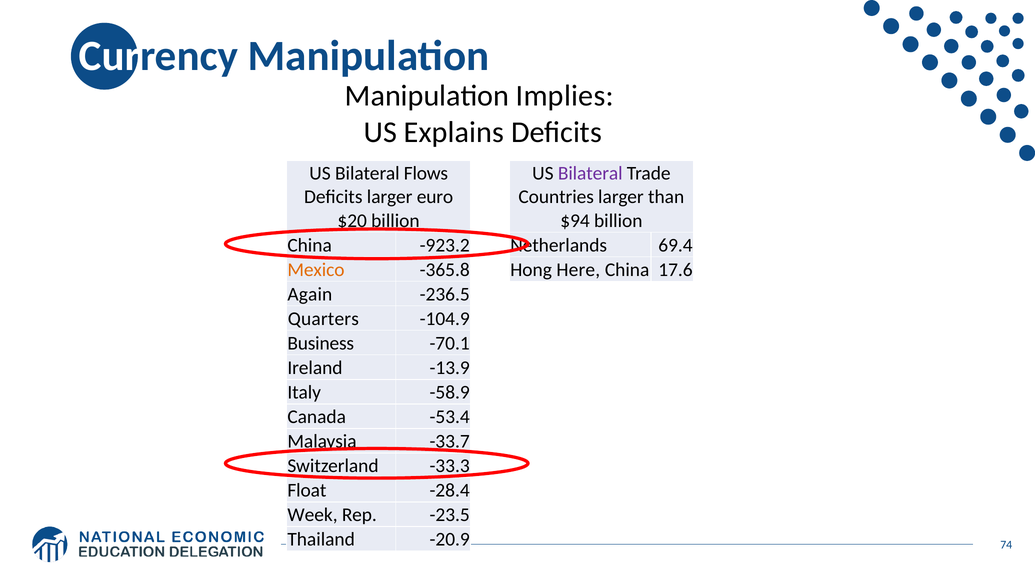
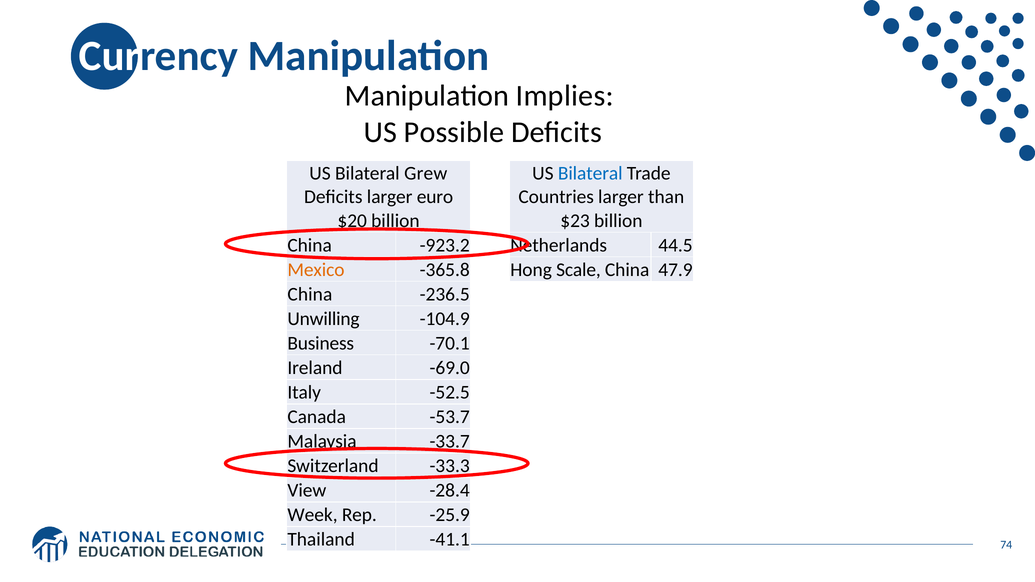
Explains: Explains -> Possible (454, 132)
Flows: Flows -> Grew (426, 173)
Bilateral colour: purple -> blue (590, 173)
$94: $94 -> $23 (575, 221)
69.4: 69.4 -> 44.5 (675, 245)
Here: Here -> Scale (578, 270)
17.6: 17.6 -> 47.9 (675, 270)
Again: Again -> China (310, 294)
Quarters: Quarters -> Unwilling (324, 319)
-13.9: -13.9 -> -69.0 (450, 368)
-58.9: -58.9 -> -52.5 (450, 392)
-53.4: -53.4 -> -53.7 (450, 417)
Float: Float -> View (307, 490)
-23.5: -23.5 -> -25.9 (450, 515)
-20.9: -20.9 -> -41.1 (450, 539)
